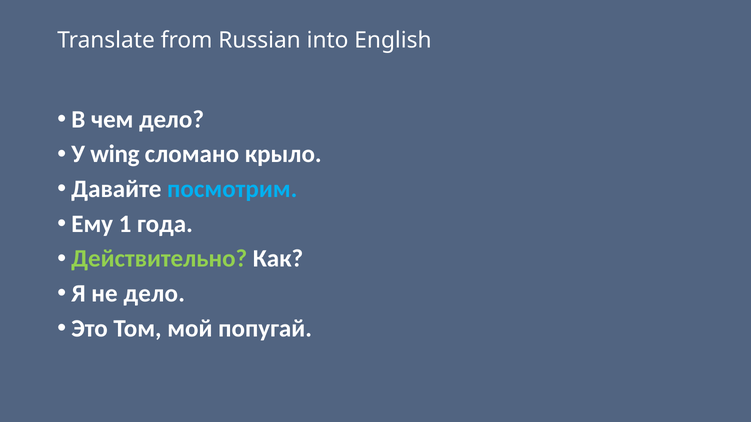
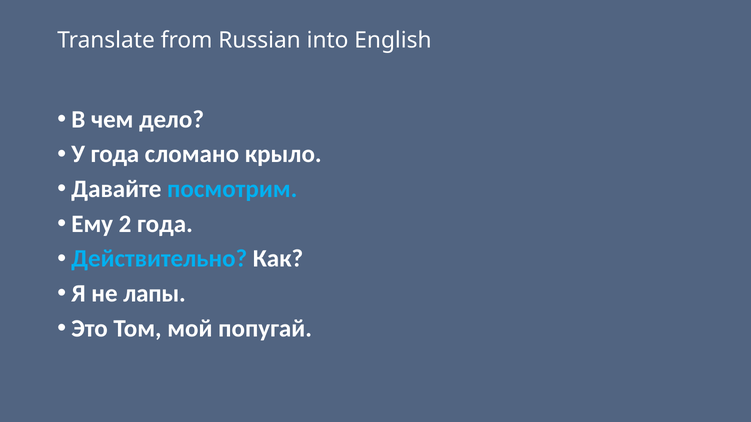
У wing: wing -> года (115, 154)
1: 1 -> 2 (125, 224)
Действительно colour: light green -> light blue (159, 259)
не дело: дело -> лапы (154, 294)
